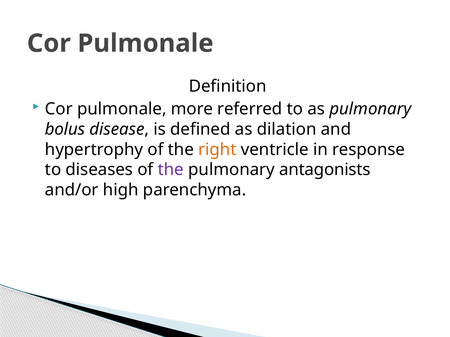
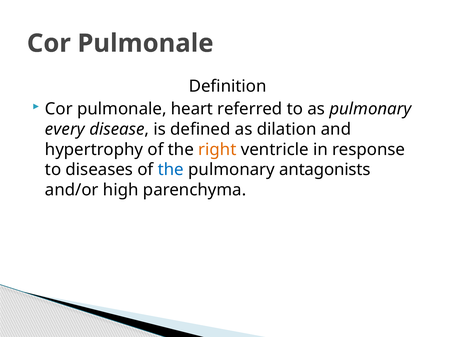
more: more -> heart (192, 109)
bolus: bolus -> every (65, 129)
the colour: purple -> blue (171, 170)
